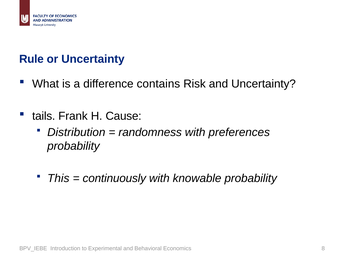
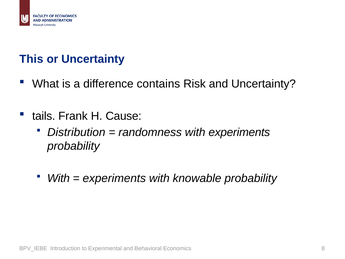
Rule: Rule -> This (31, 59)
with preferences: preferences -> experiments (239, 132)
This: This -> With (58, 178)
continuously: continuously -> experiments (114, 178)
